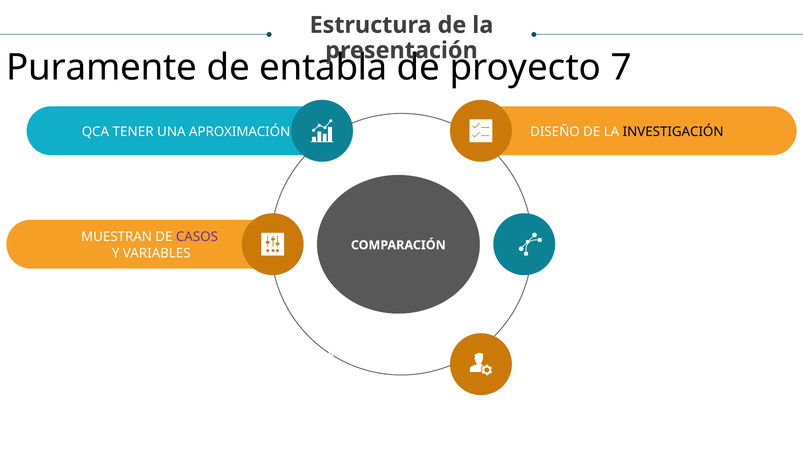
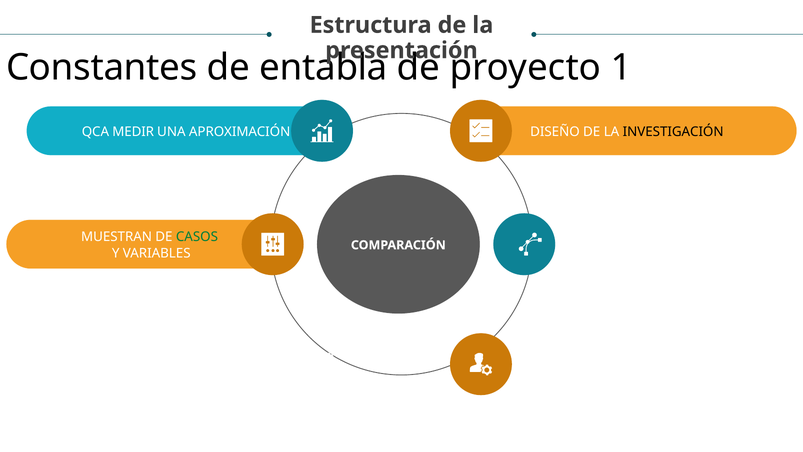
Puramente: Puramente -> Constantes (102, 67)
7: 7 -> 1 (621, 67)
TENER: TENER -> MEDIR (133, 132)
CASOS colour: purple -> green (197, 237)
